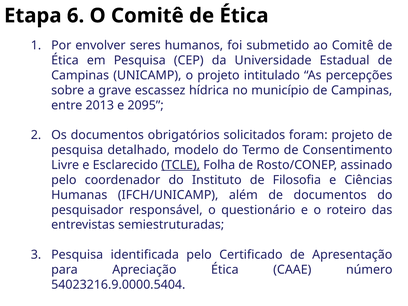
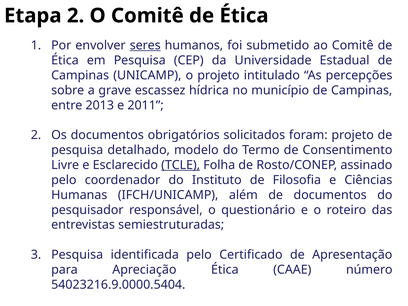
Etapa 6: 6 -> 2 (76, 16)
seres underline: none -> present (145, 45)
2095: 2095 -> 2011 (146, 105)
